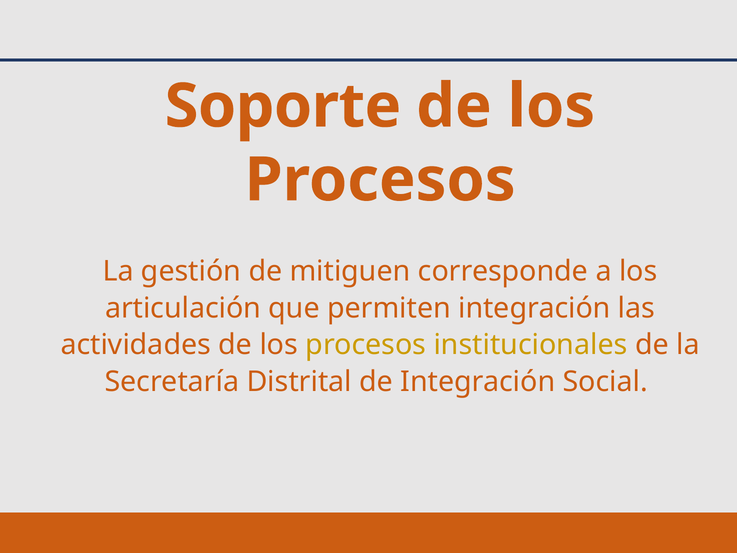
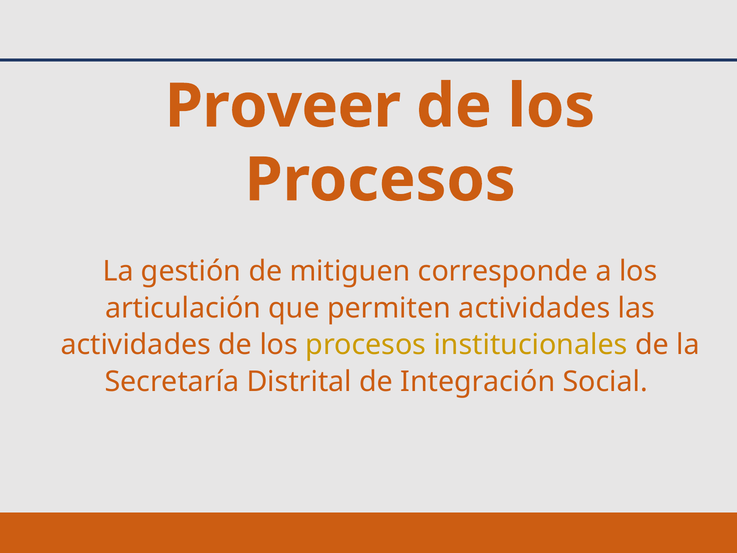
Soporte: Soporte -> Proveer (283, 106)
permiten integración: integración -> actividades (534, 308)
